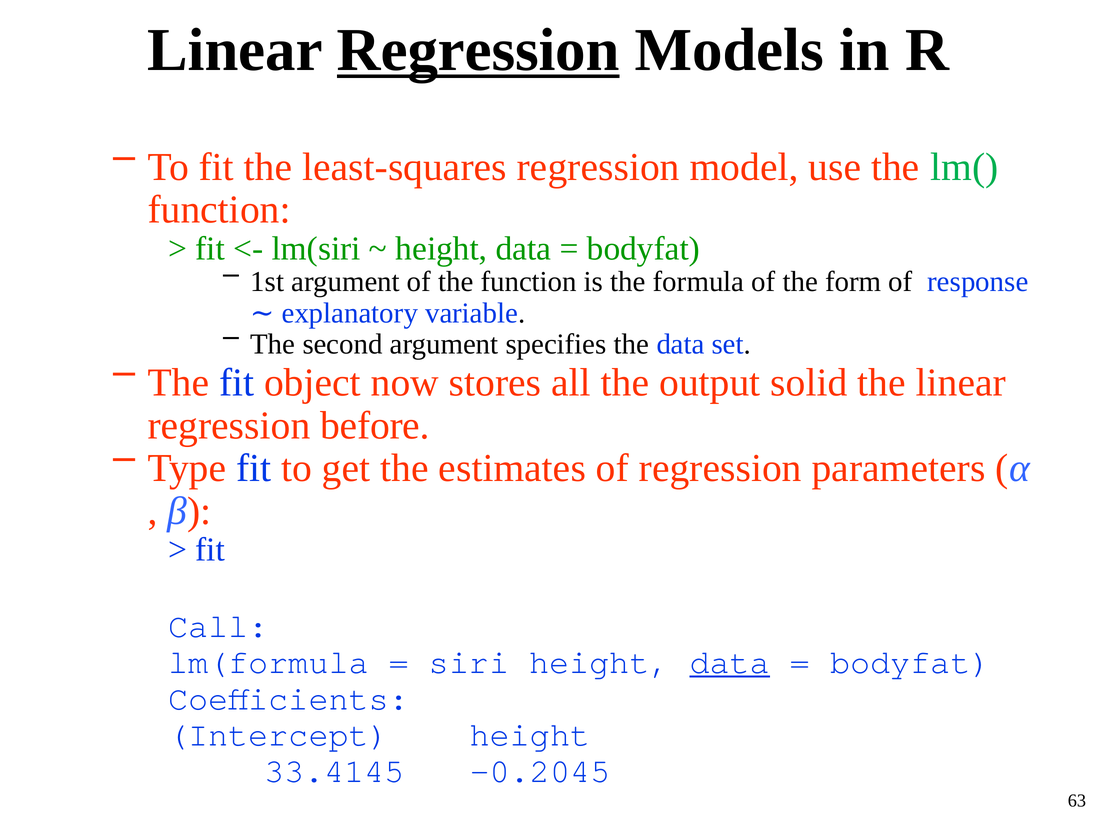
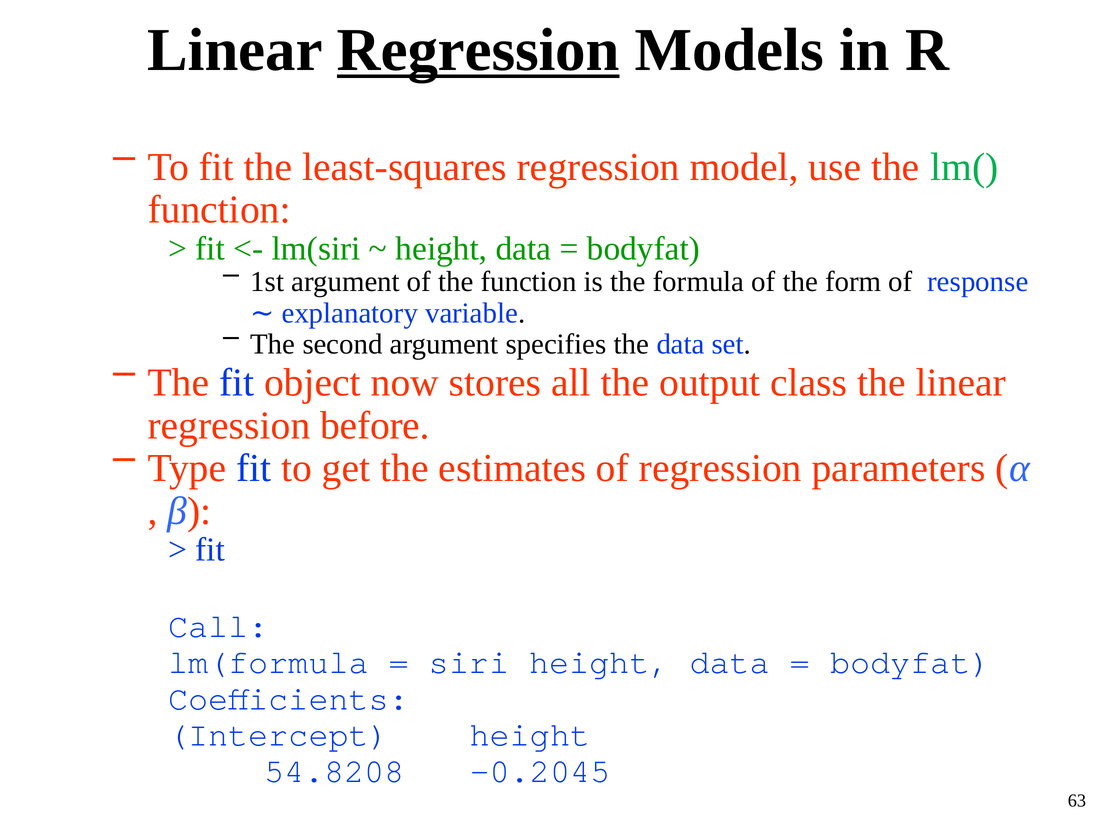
solid: solid -> class (809, 383)
data underline: present -> none (730, 662)
33.4145: 33.4145 -> 54.8208 (334, 771)
